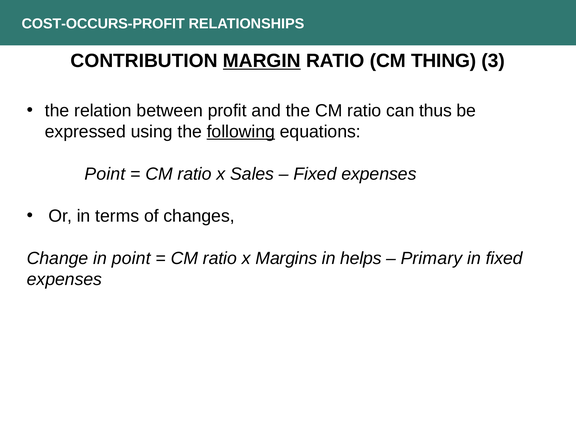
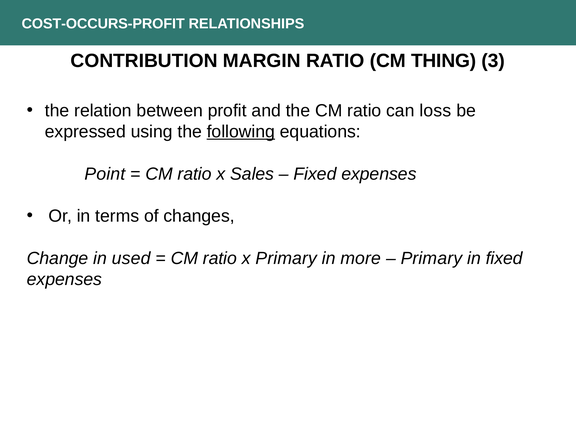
MARGIN underline: present -> none (262, 61)
thus: thus -> loss (435, 111)
in point: point -> used (131, 258)
x Margins: Margins -> Primary (286, 258)
helps: helps -> more (361, 258)
